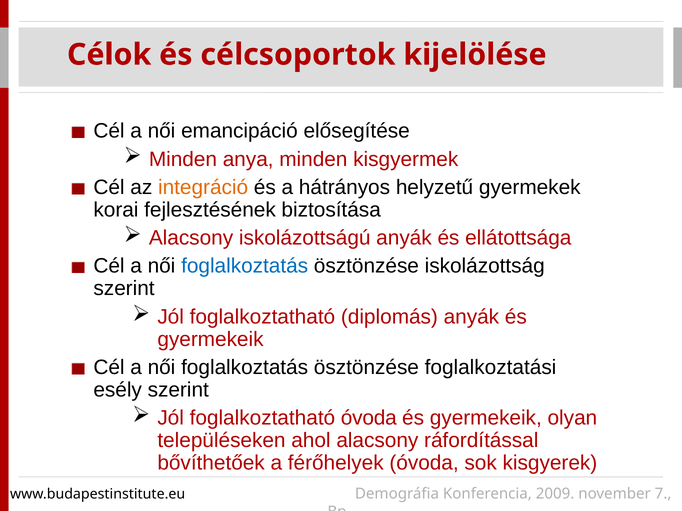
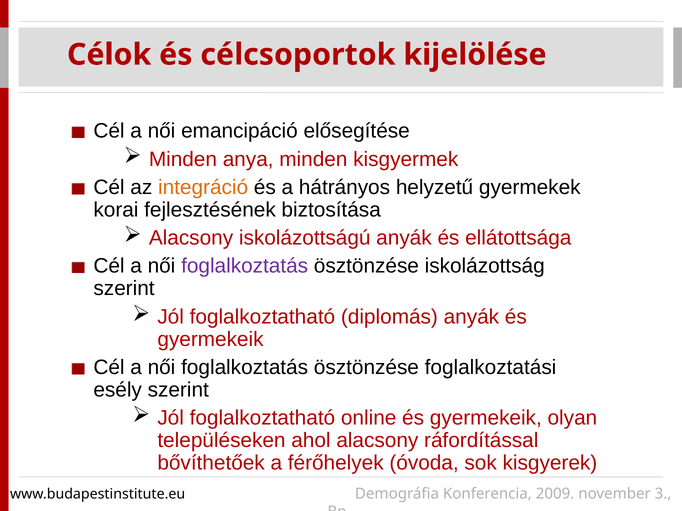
foglalkoztatás colour: blue -> purple (245, 266)
foglalkoztatható óvoda: óvoda -> online (369, 418)
7: 7 -> 3 (663, 494)
